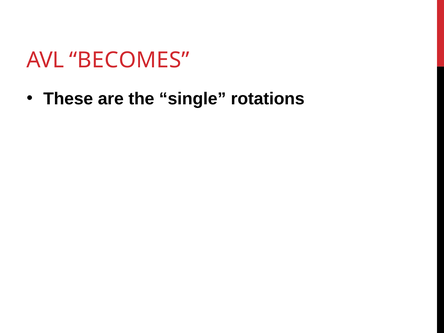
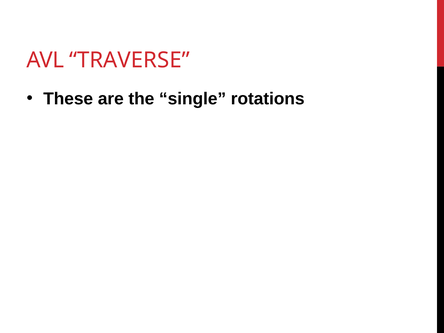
BECOMES: BECOMES -> TRAVERSE (129, 60)
